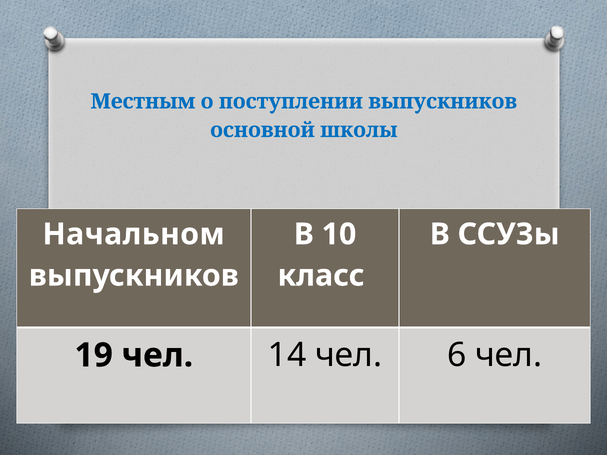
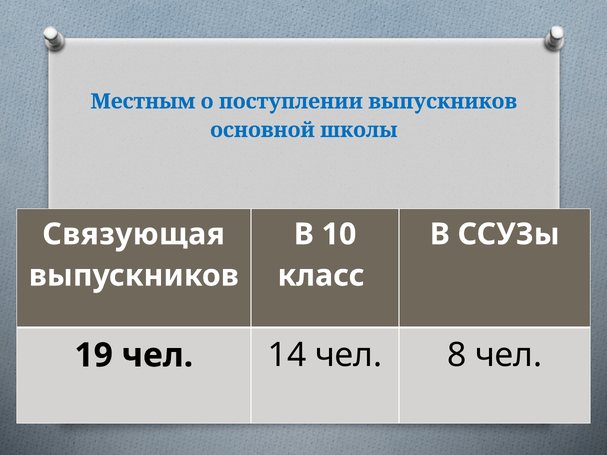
Начальном: Начальном -> Связующая (134, 234)
6: 6 -> 8 (457, 356)
